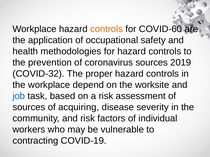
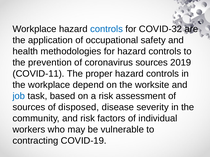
controls colour: orange -> blue (107, 29)
COVID-60: COVID-60 -> COVID-32 (160, 29)
COVID-32: COVID-32 -> COVID-11 (38, 74)
acquiring: acquiring -> disposed (79, 108)
